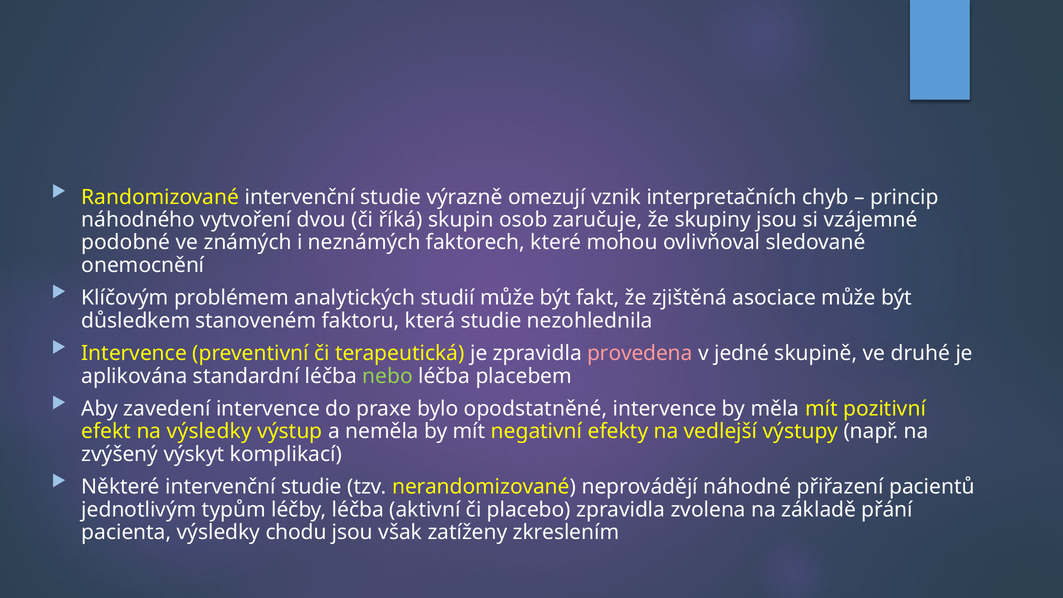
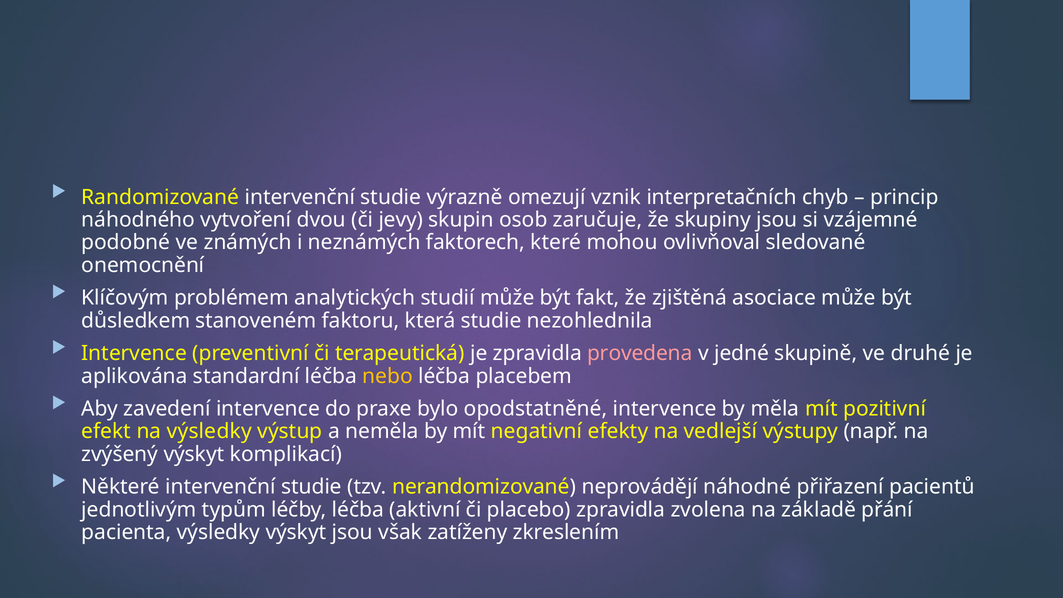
říká: říká -> jevy (401, 220)
nebo colour: light green -> yellow (388, 376)
výsledky chodu: chodu -> výskyt (296, 532)
